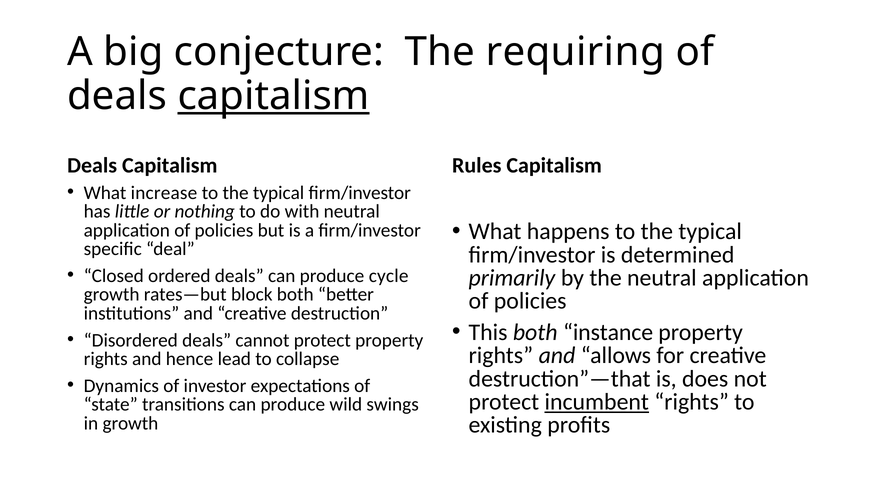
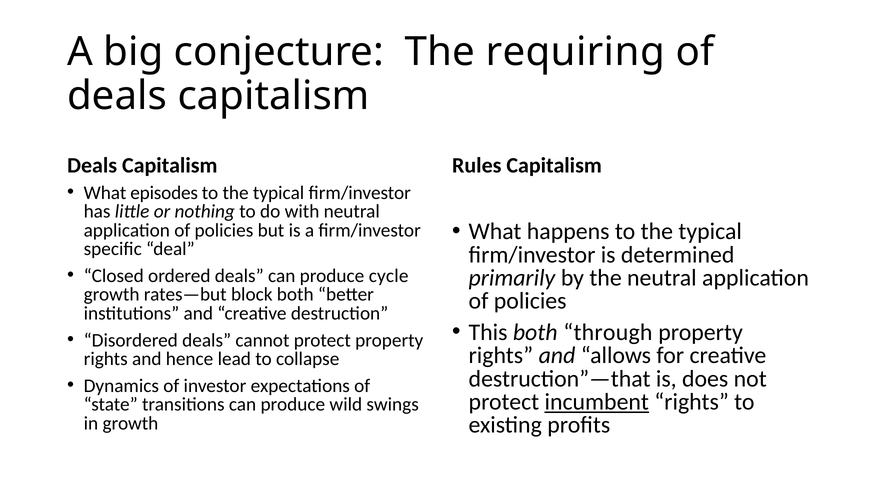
capitalism underline: present -> none (274, 96)
increase: increase -> episodes (164, 193)
instance: instance -> through (608, 332)
